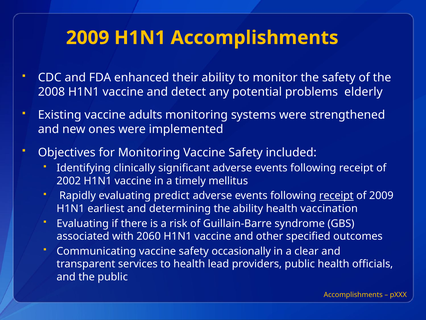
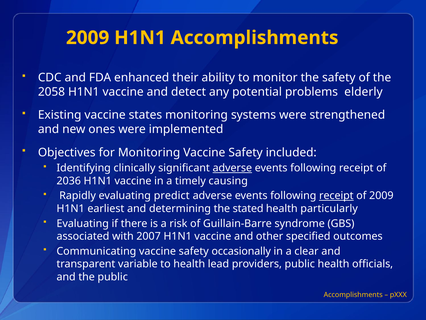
2008: 2008 -> 2058 (51, 92)
adults: adults -> states (145, 115)
adverse underline: none -> present (232, 168)
2002: 2002 -> 2036 (69, 181)
mellitus: mellitus -> causing (228, 181)
the ability: ability -> stated (248, 208)
vaccination: vaccination -> particularly (329, 208)
2060: 2060 -> 2007 (149, 236)
services: services -> variable (138, 264)
